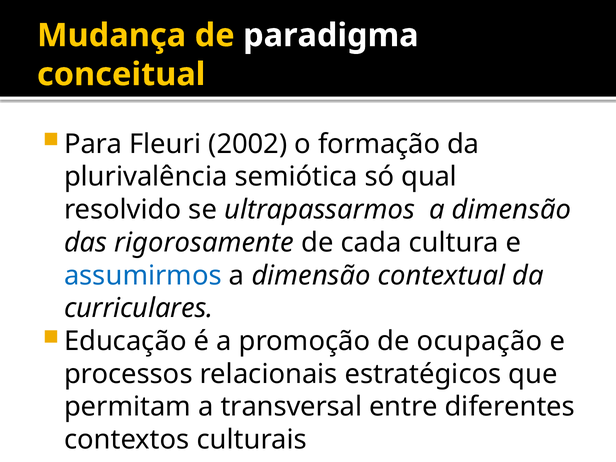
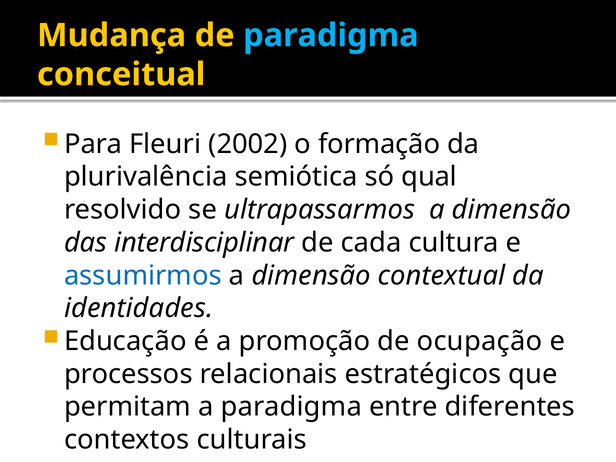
paradigma colour: white -> light blue (331, 35)
rigorosamente: rigorosamente -> interdisciplinar (204, 243)
curriculares: curriculares -> identidades (139, 308)
a transversal: transversal -> paradigma (291, 407)
